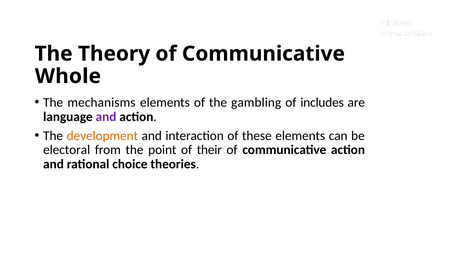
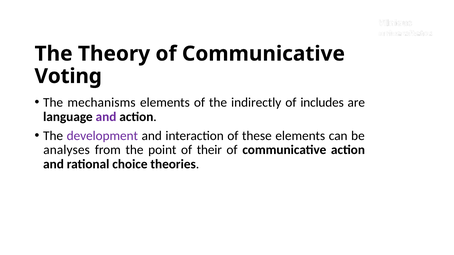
Whole: Whole -> Voting (68, 76)
gambling: gambling -> indirectly (256, 103)
development colour: orange -> purple (102, 136)
electoral: electoral -> analyses (67, 150)
